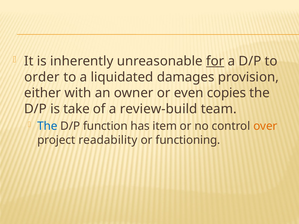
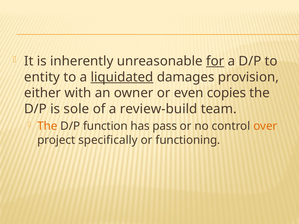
order: order -> entity (42, 77)
liquidated underline: none -> present (122, 77)
take: take -> sole (76, 109)
The colour: blue -> orange (47, 126)
item: item -> pass (165, 126)
readability: readability -> specifically (108, 140)
